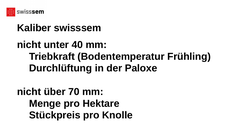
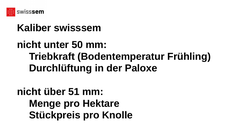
40: 40 -> 50 (77, 45)
70: 70 -> 51 (74, 91)
